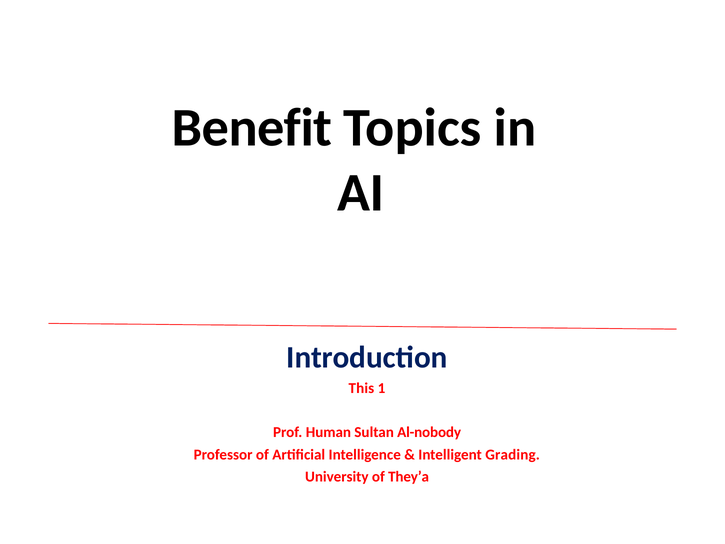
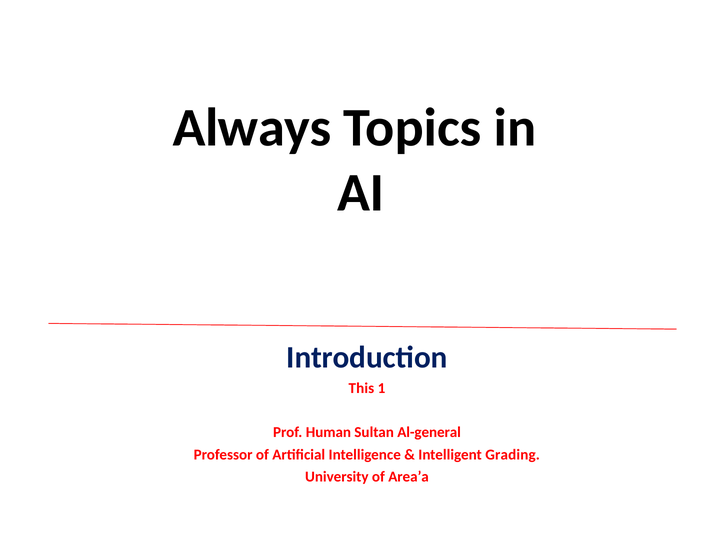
Benefit: Benefit -> Always (252, 128)
Al-nobody: Al-nobody -> Al-general (429, 432)
They’a: They’a -> Area’a (409, 476)
